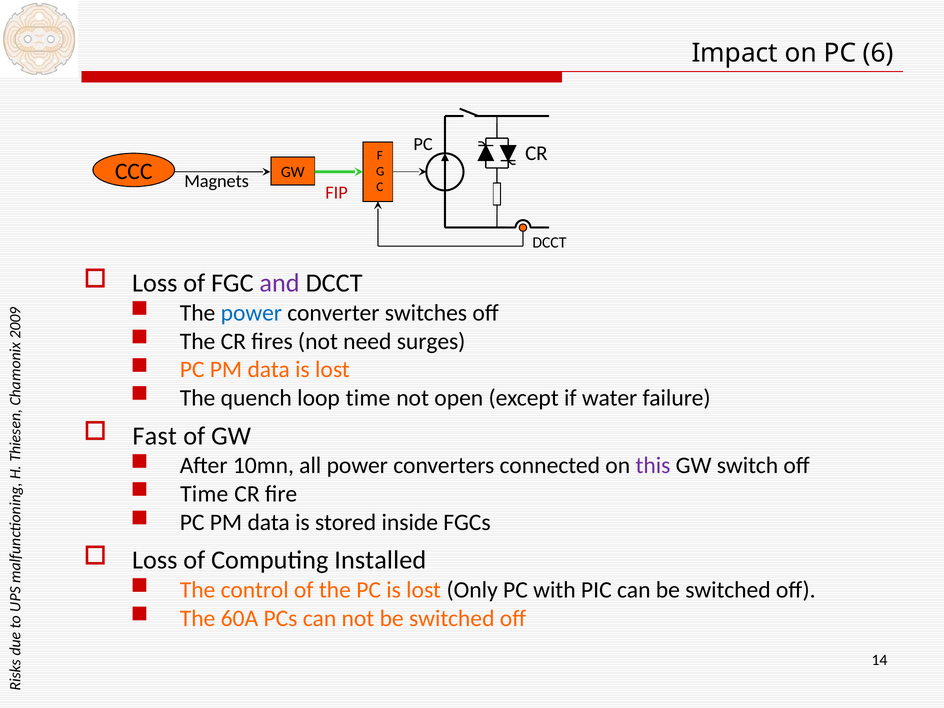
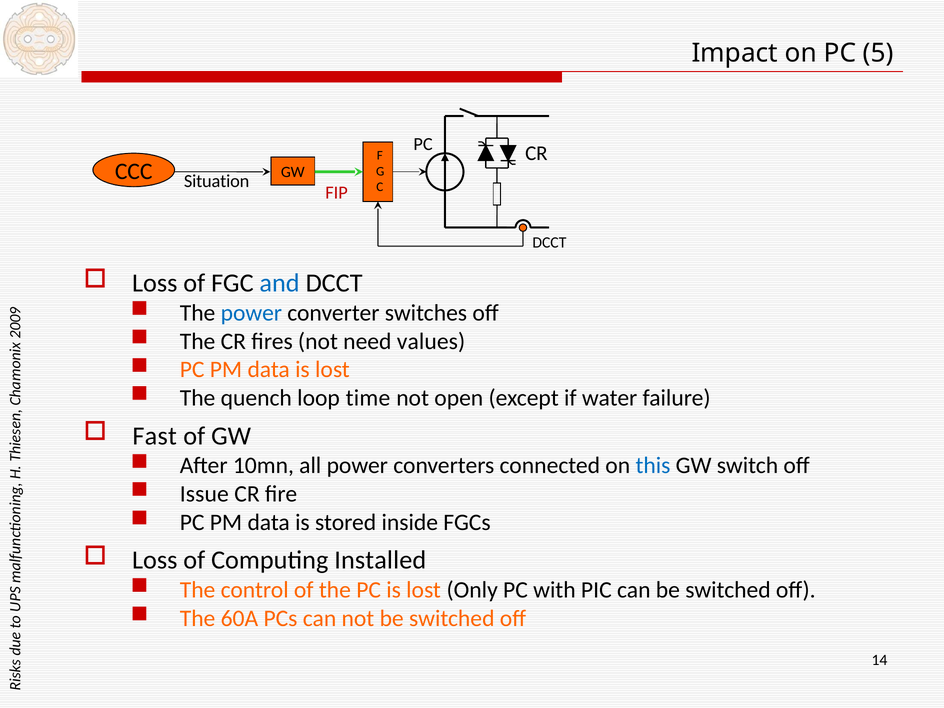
6: 6 -> 5 (878, 53)
Magnets: Magnets -> Situation (217, 181)
and colour: purple -> blue (280, 283)
surges: surges -> values (431, 341)
this colour: purple -> blue (653, 466)
Time: Time -> Issue (204, 494)
